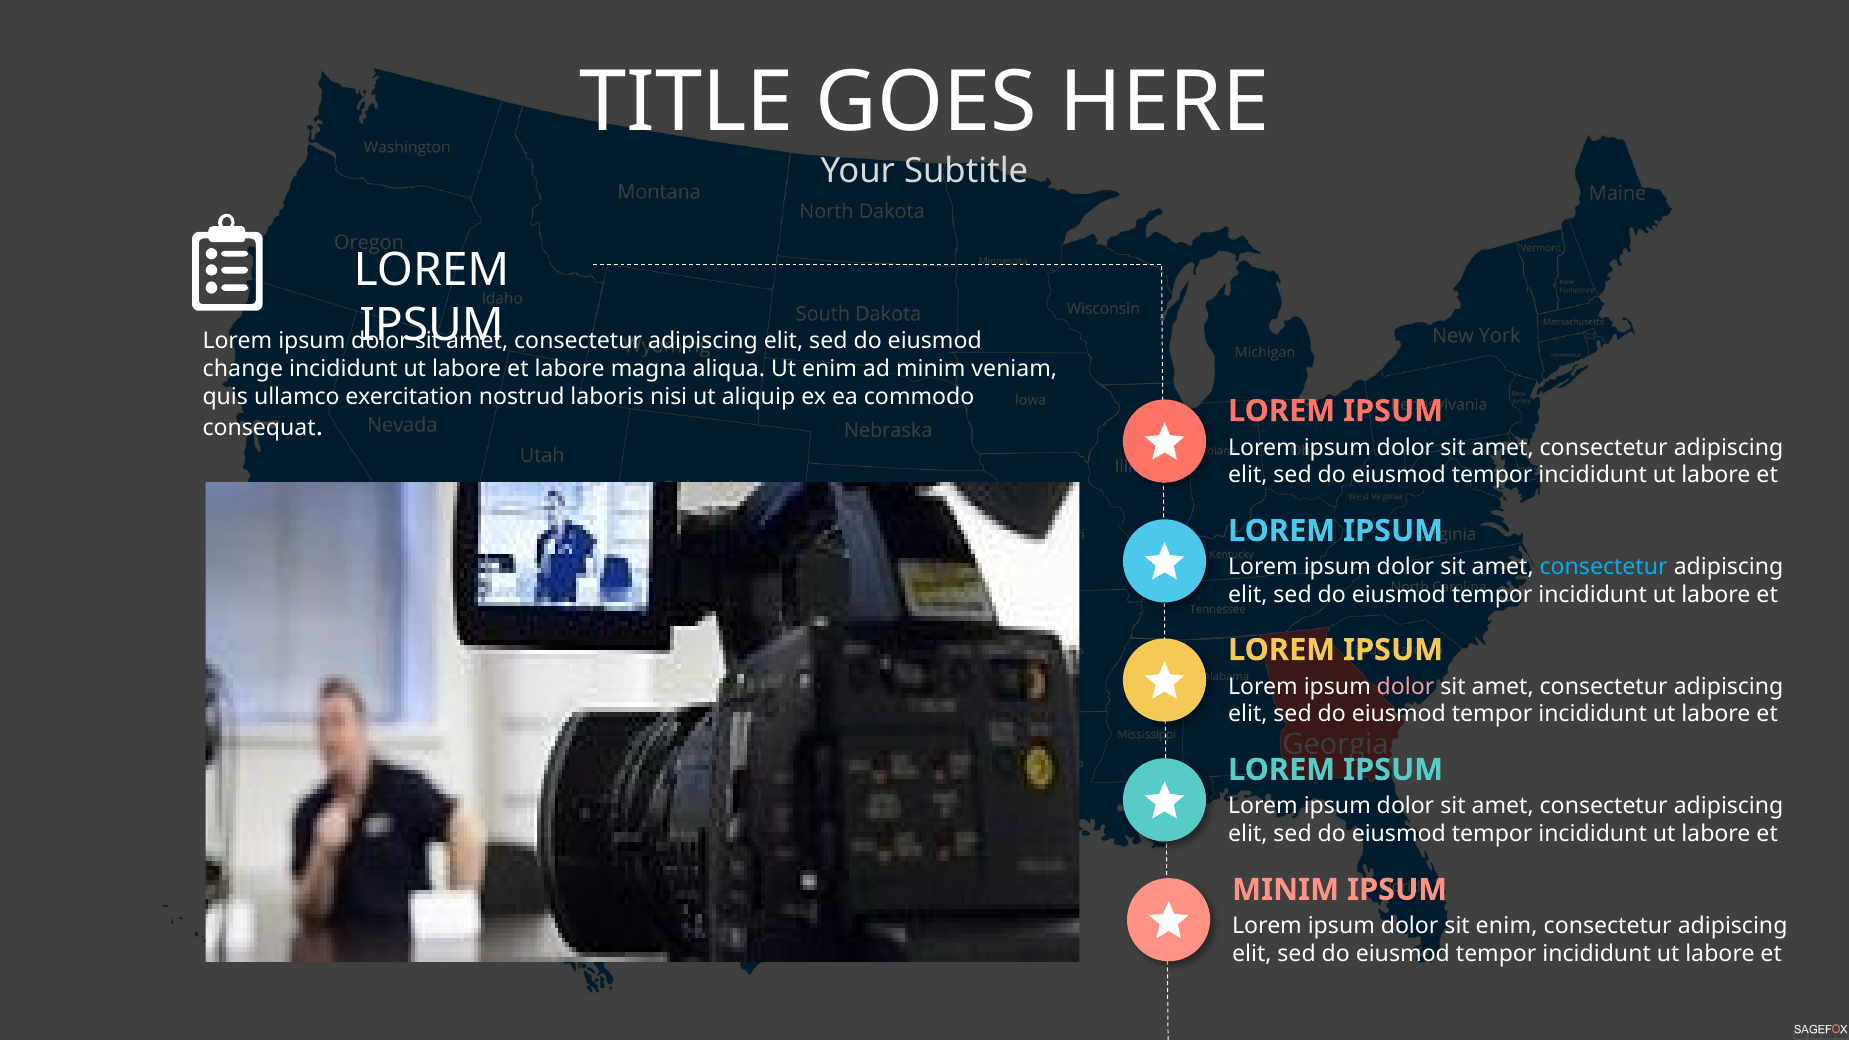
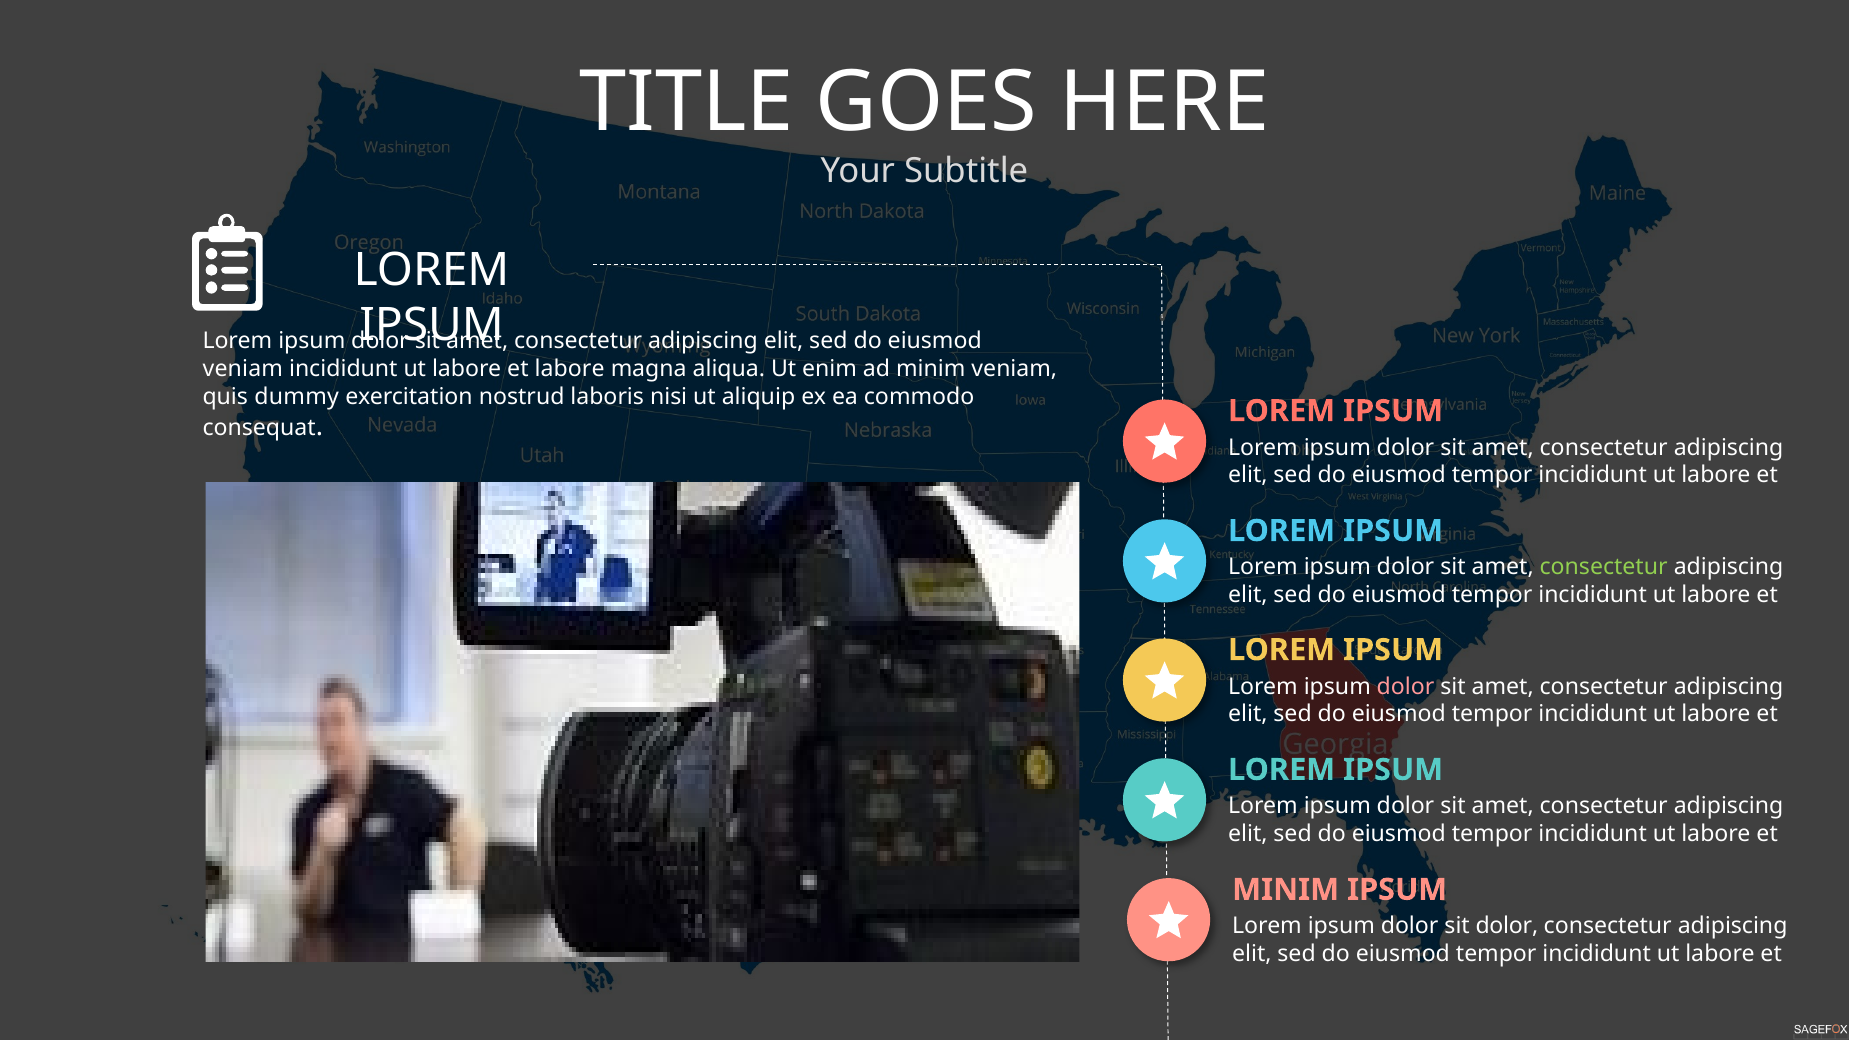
change: change -> veniam (243, 369)
ullamco: ullamco -> dummy (297, 397)
consectetur colour: light blue -> light green (1604, 567)
sit enim: enim -> dolor (1507, 926)
